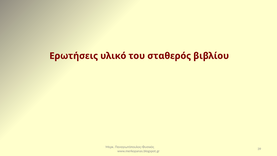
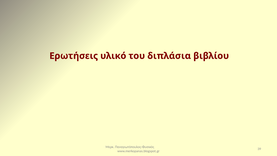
σταθερός: σταθερός -> διπλάσια (169, 56)
